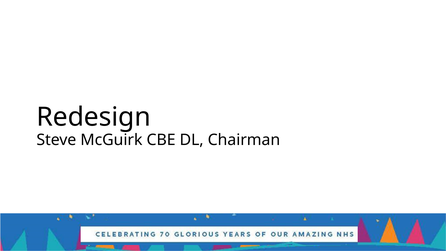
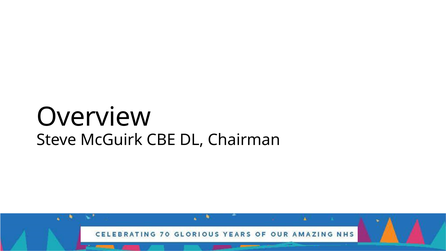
Redesign: Redesign -> Overview (94, 117)
